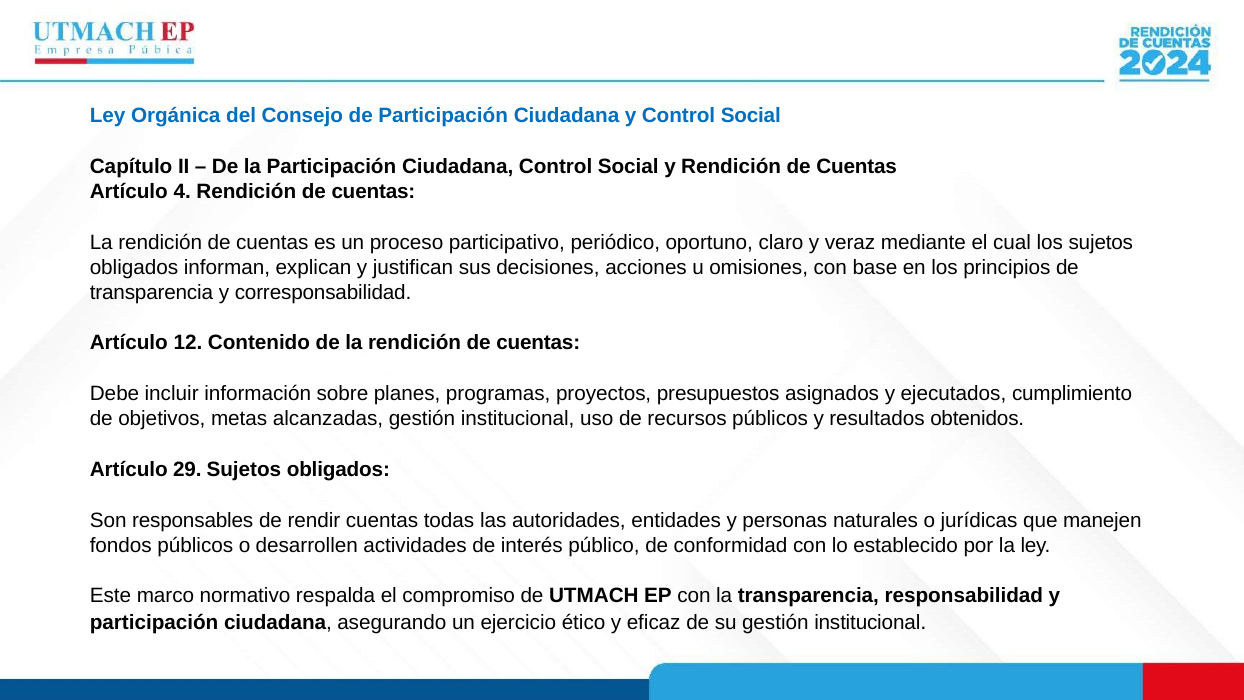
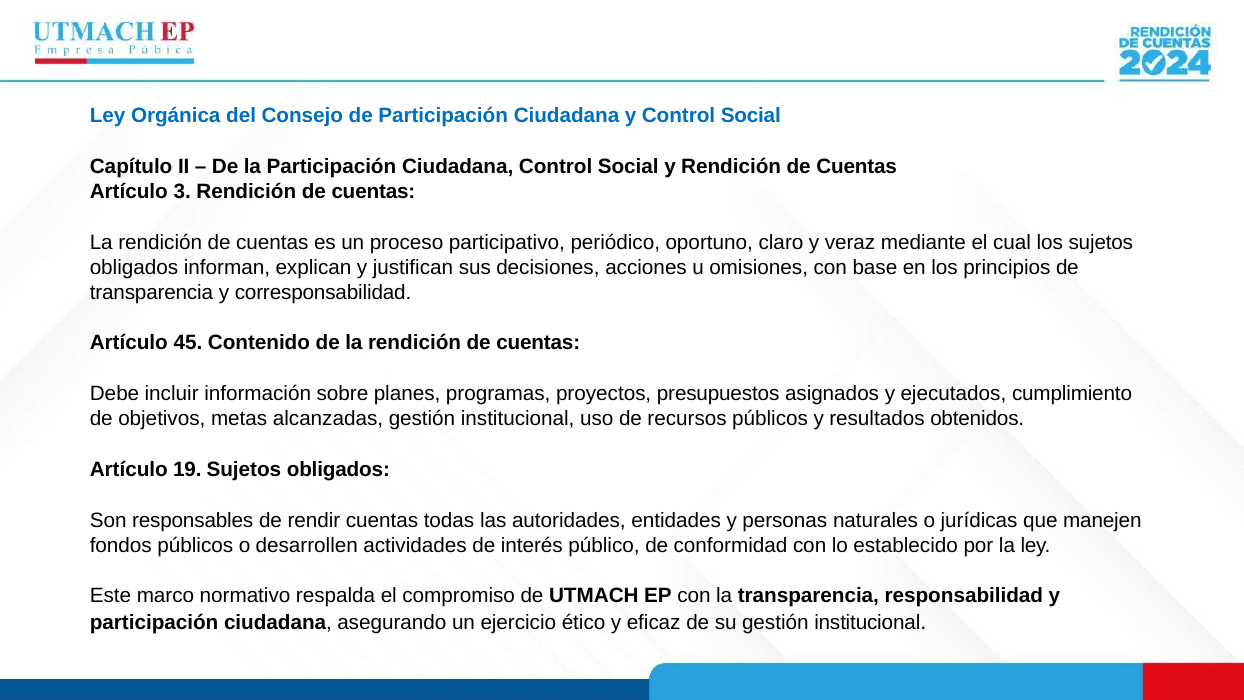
4: 4 -> 3 (182, 192)
12: 12 -> 45 (188, 343)
29: 29 -> 19 (187, 469)
